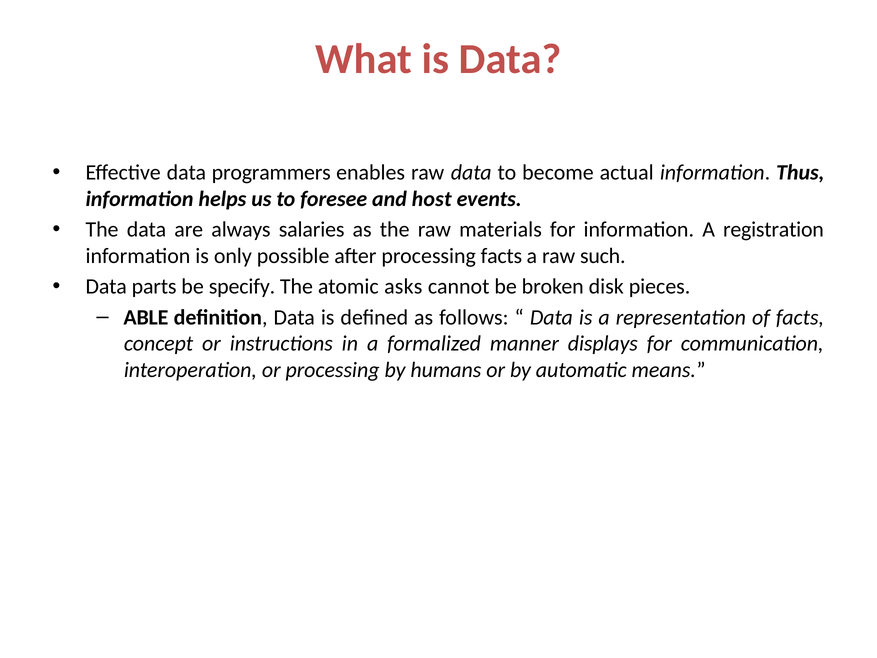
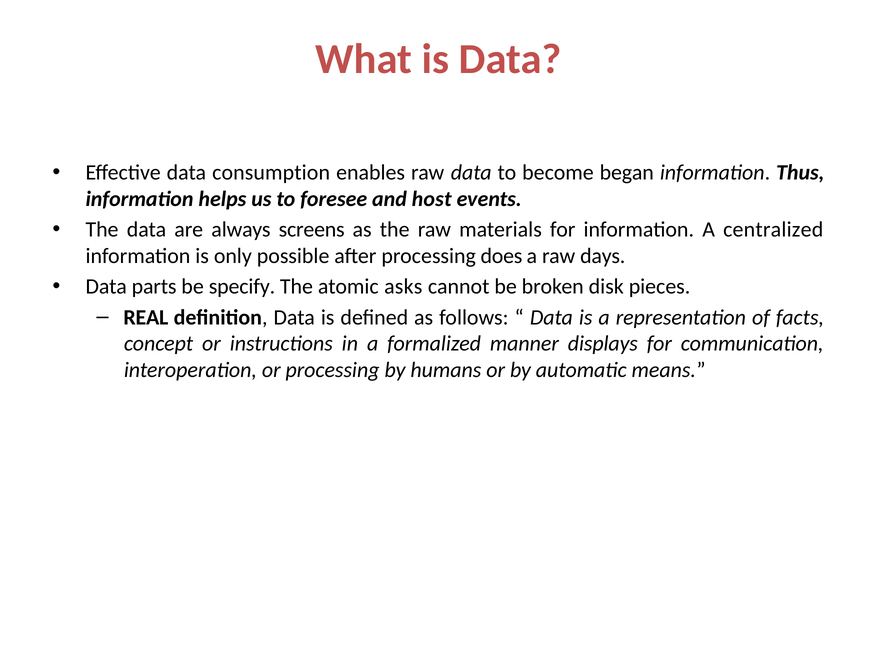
programmers: programmers -> consumption (271, 173)
actual: actual -> began (627, 173)
salaries: salaries -> screens (312, 230)
registration: registration -> centralized (773, 230)
processing facts: facts -> does (501, 256)
such: such -> days (603, 256)
ABLE: ABLE -> REAL (146, 317)
